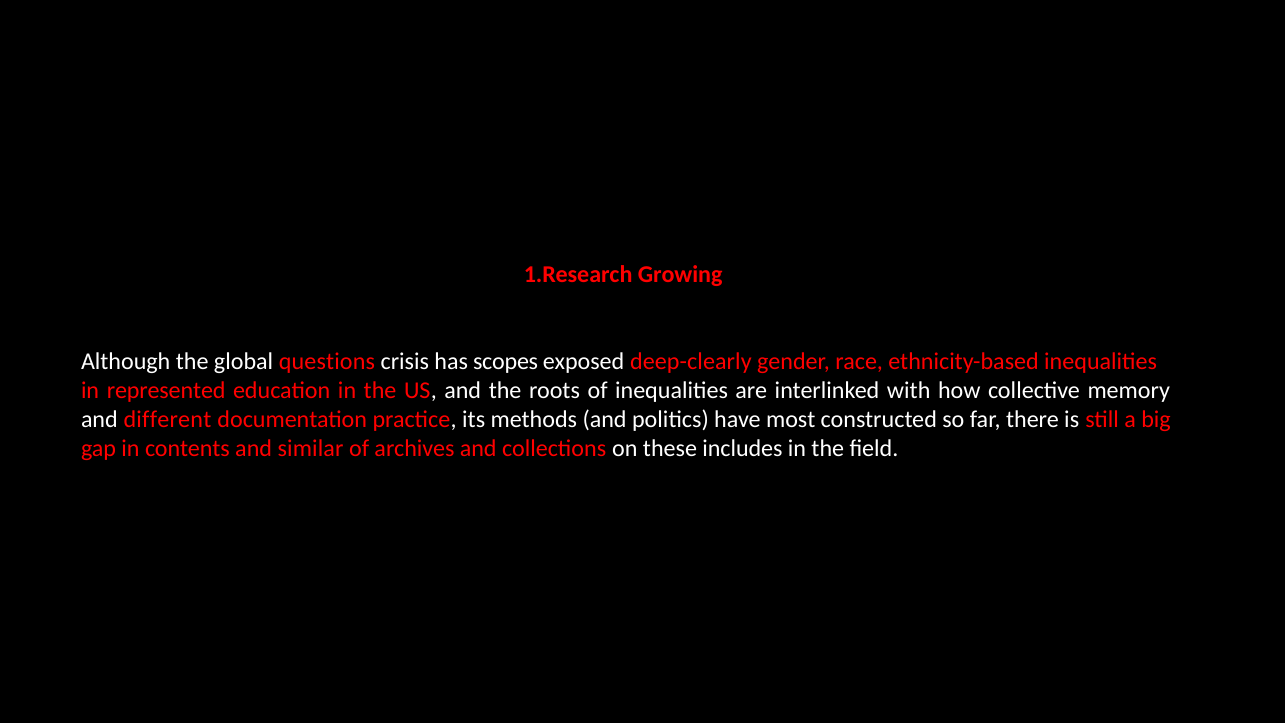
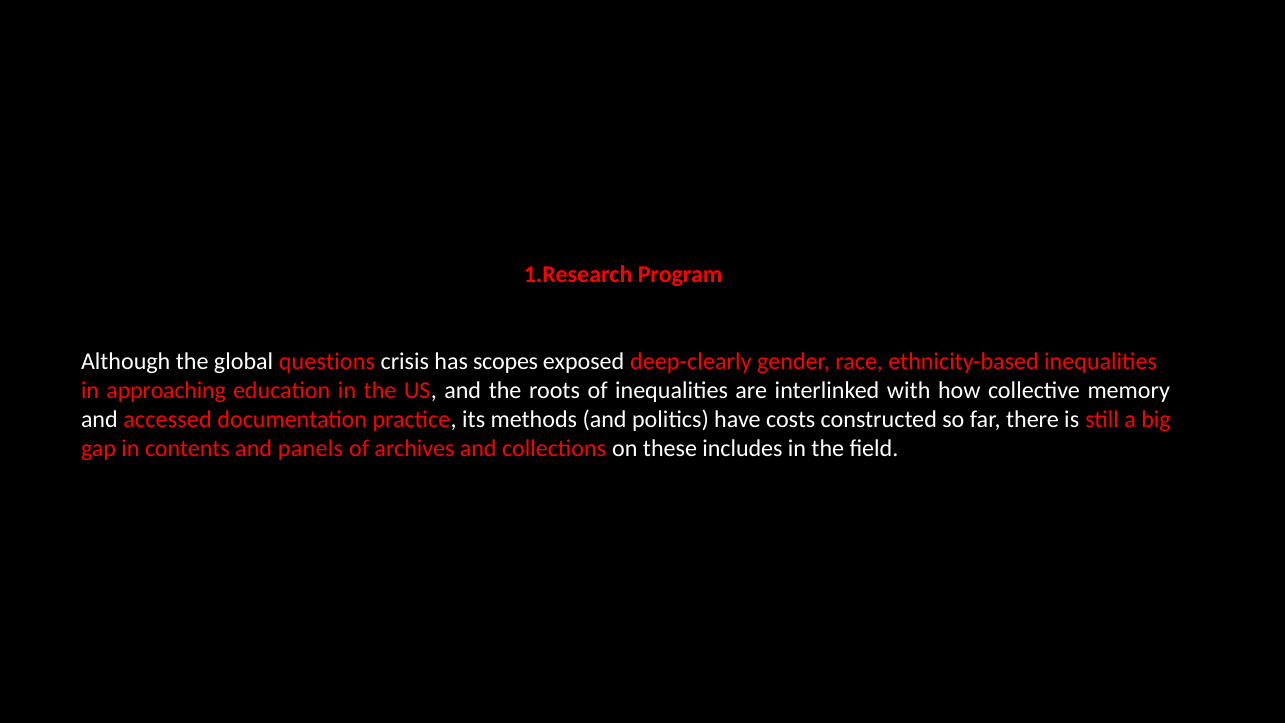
Growing: Growing -> Program (680, 275)
represented: represented -> approaching (166, 390)
different: different -> accessed (168, 419)
most: most -> costs (791, 419)
similar: similar -> panels (310, 448)
